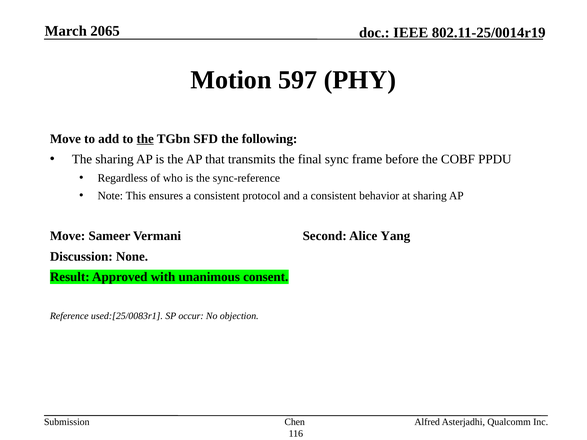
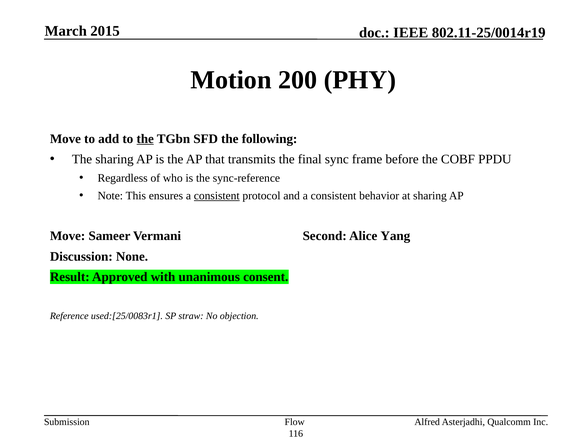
2065: 2065 -> 2015 (105, 31)
597: 597 -> 200 (298, 80)
consistent underline: none -> present (217, 196)
occur: occur -> straw (191, 316)
Chen: Chen -> Flow (295, 422)
